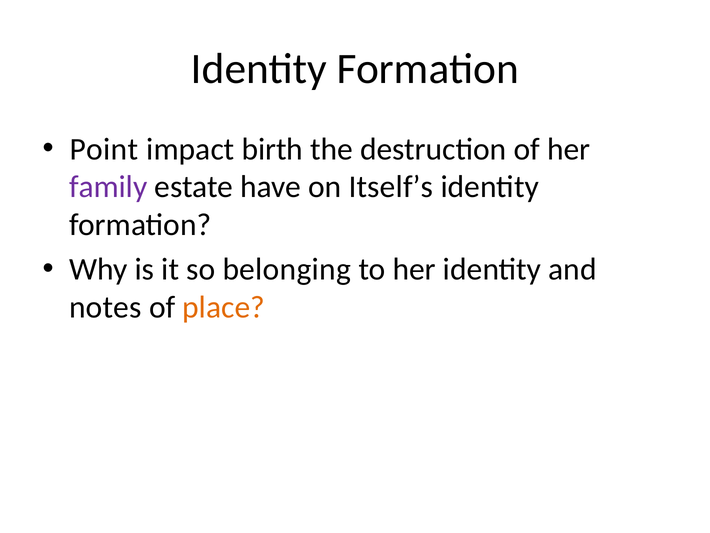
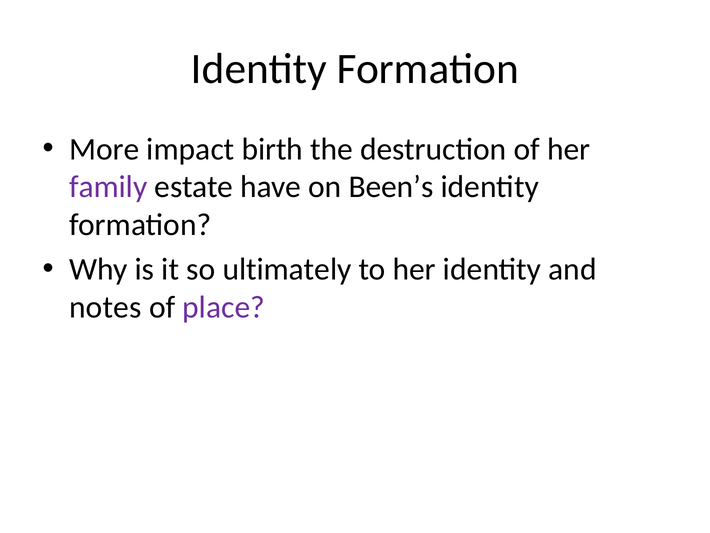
Point: Point -> More (104, 149)
Itself’s: Itself’s -> Been’s (391, 187)
belonging: belonging -> ultimately (287, 269)
place colour: orange -> purple (224, 307)
